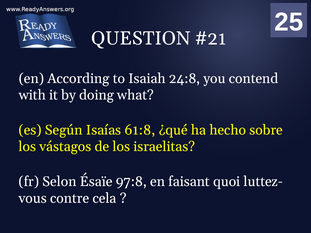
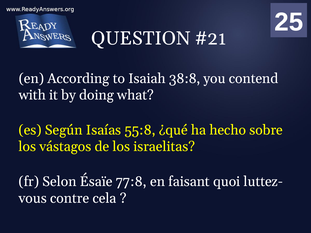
24:8: 24:8 -> 38:8 (185, 79)
61:8: 61:8 -> 55:8 (140, 130)
97:8: 97:8 -> 77:8 (131, 182)
